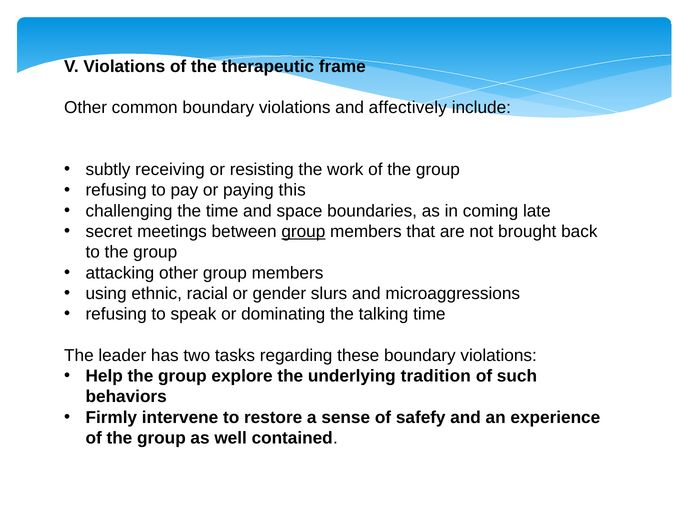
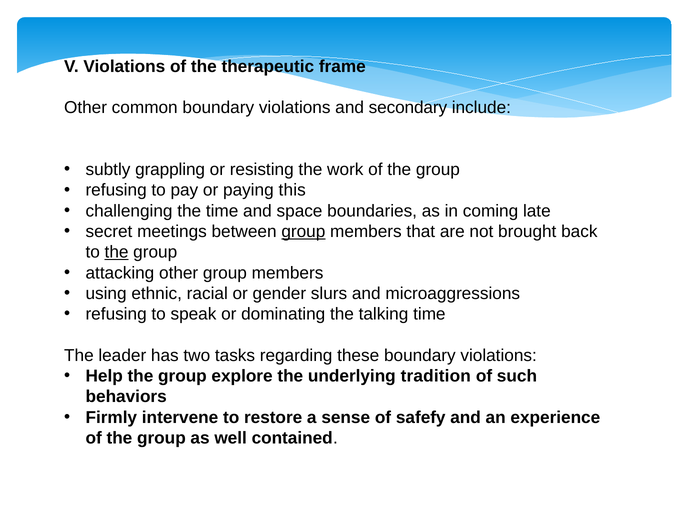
affectively: affectively -> secondary (408, 108)
receiving: receiving -> grappling (170, 170)
the underline: none -> present (117, 252)
